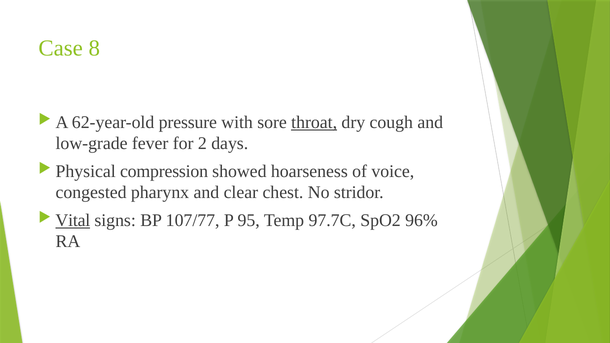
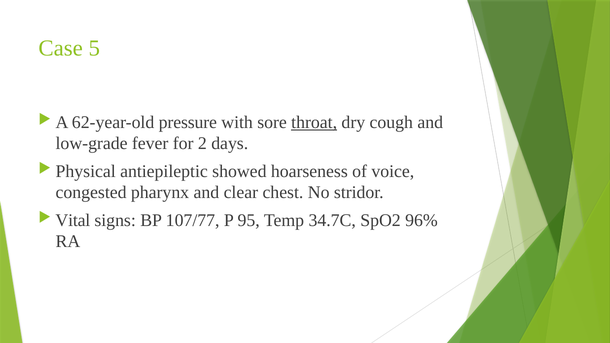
8: 8 -> 5 (94, 48)
compression: compression -> antiepileptic (164, 171)
Vital underline: present -> none (73, 220)
97.7C: 97.7C -> 34.7C (332, 220)
